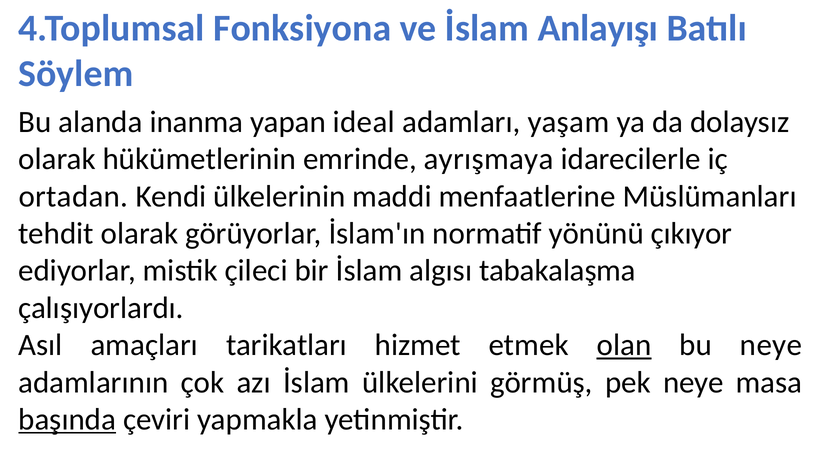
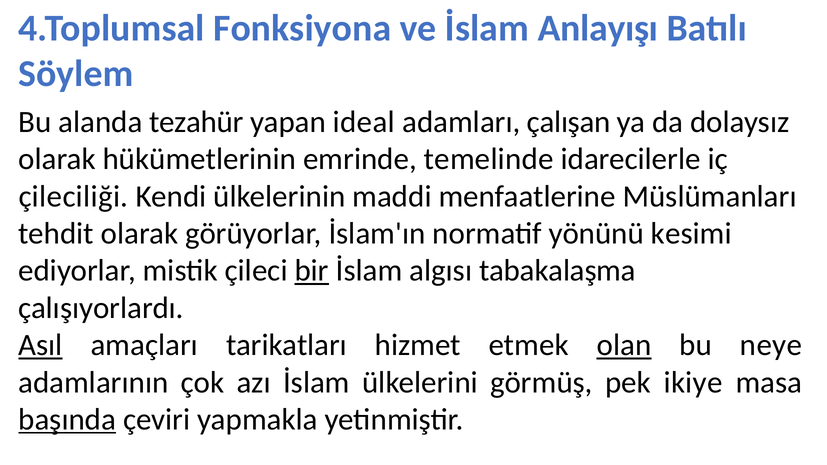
inanma: inanma -> tezahür (197, 122)
yaşam: yaşam -> çalışan (569, 122)
ayrışmaya: ayrışmaya -> temelinde (489, 159)
ortadan: ortadan -> çileciliği (73, 196)
çıkıyor: çıkıyor -> kesimi (691, 234)
bir underline: none -> present (312, 271)
Asıl underline: none -> present (40, 345)
pek neye: neye -> ikiye (693, 382)
